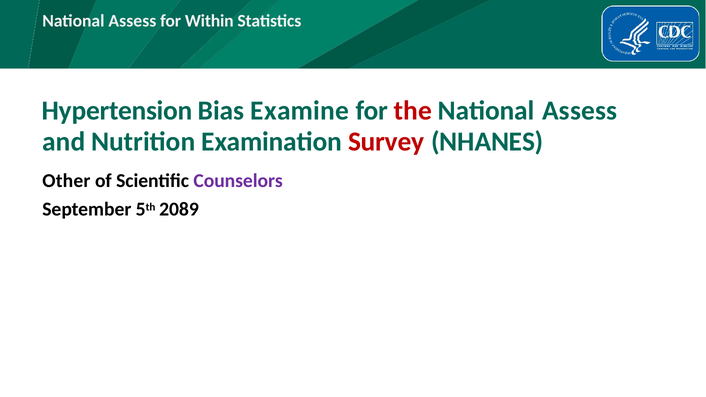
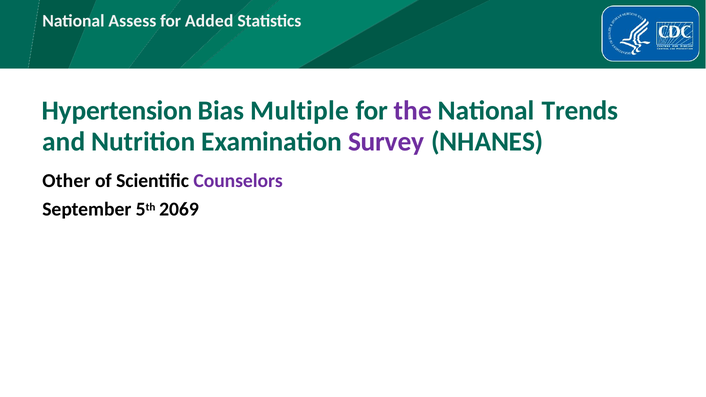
Within: Within -> Added (209, 21)
Examine: Examine -> Multiple (300, 111)
the colour: red -> purple (413, 111)
Assess: Assess -> Trends (580, 111)
Survey colour: red -> purple (386, 142)
2089: 2089 -> 2069 (179, 209)
